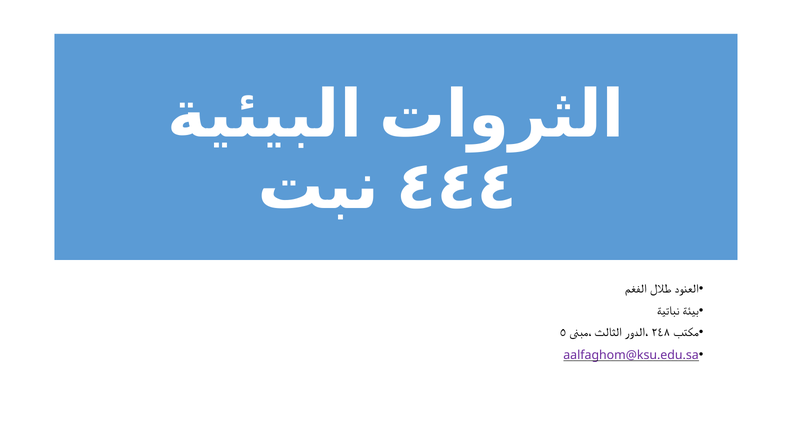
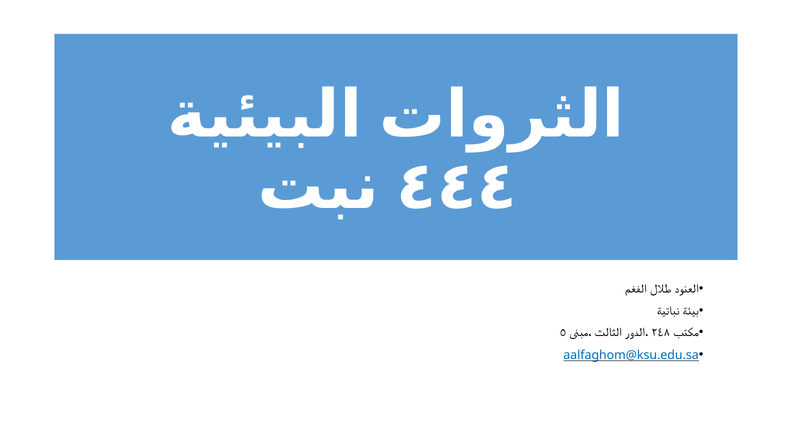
aalfaghom@ksu.edu.sa colour: purple -> blue (631, 356)
